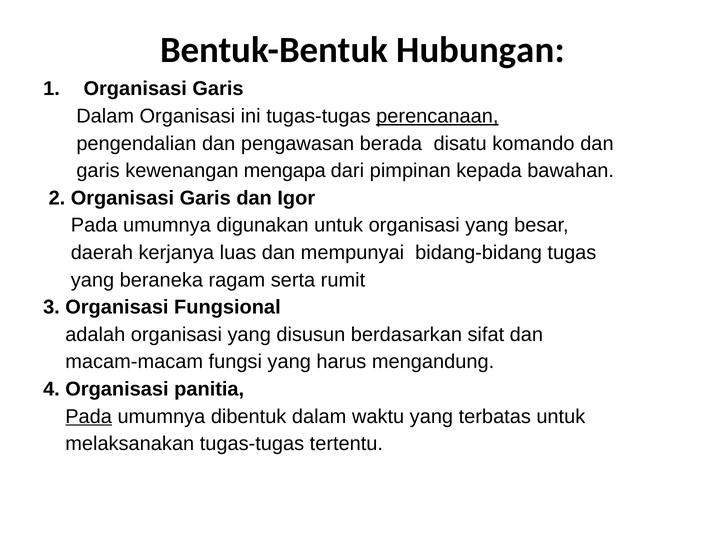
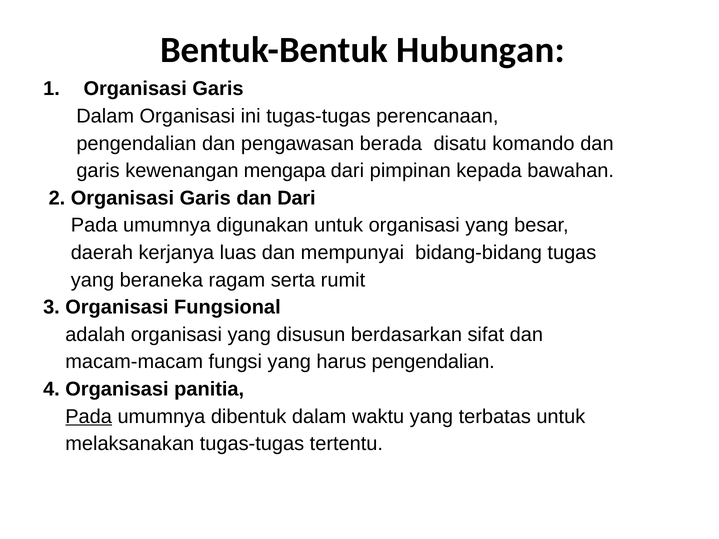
perencanaan underline: present -> none (437, 116)
dan Igor: Igor -> Dari (296, 198)
harus mengandung: mengandung -> pengendalian (433, 362)
